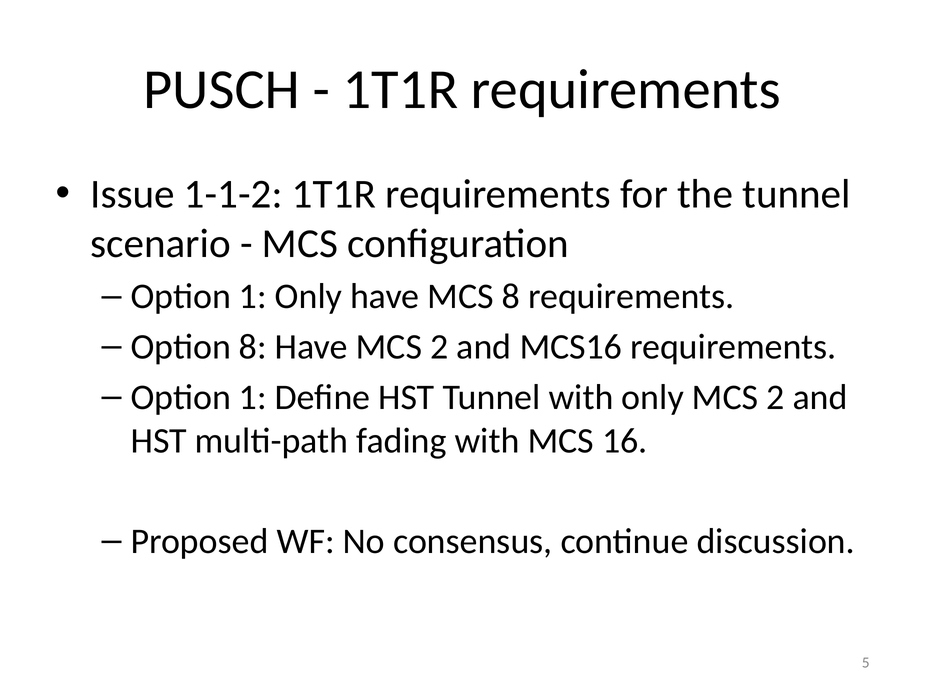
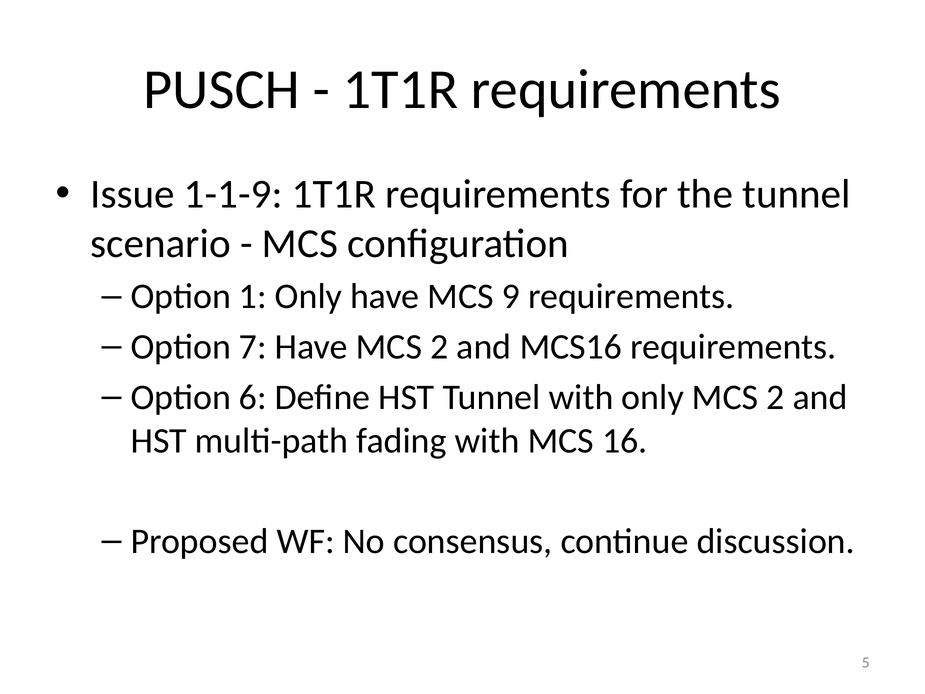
1-1-2: 1-1-2 -> 1-1-9 (233, 194)
MCS 8: 8 -> 9 (511, 297)
Option 8: 8 -> 7 (253, 347)
1: 1 -> 6 (253, 397)
